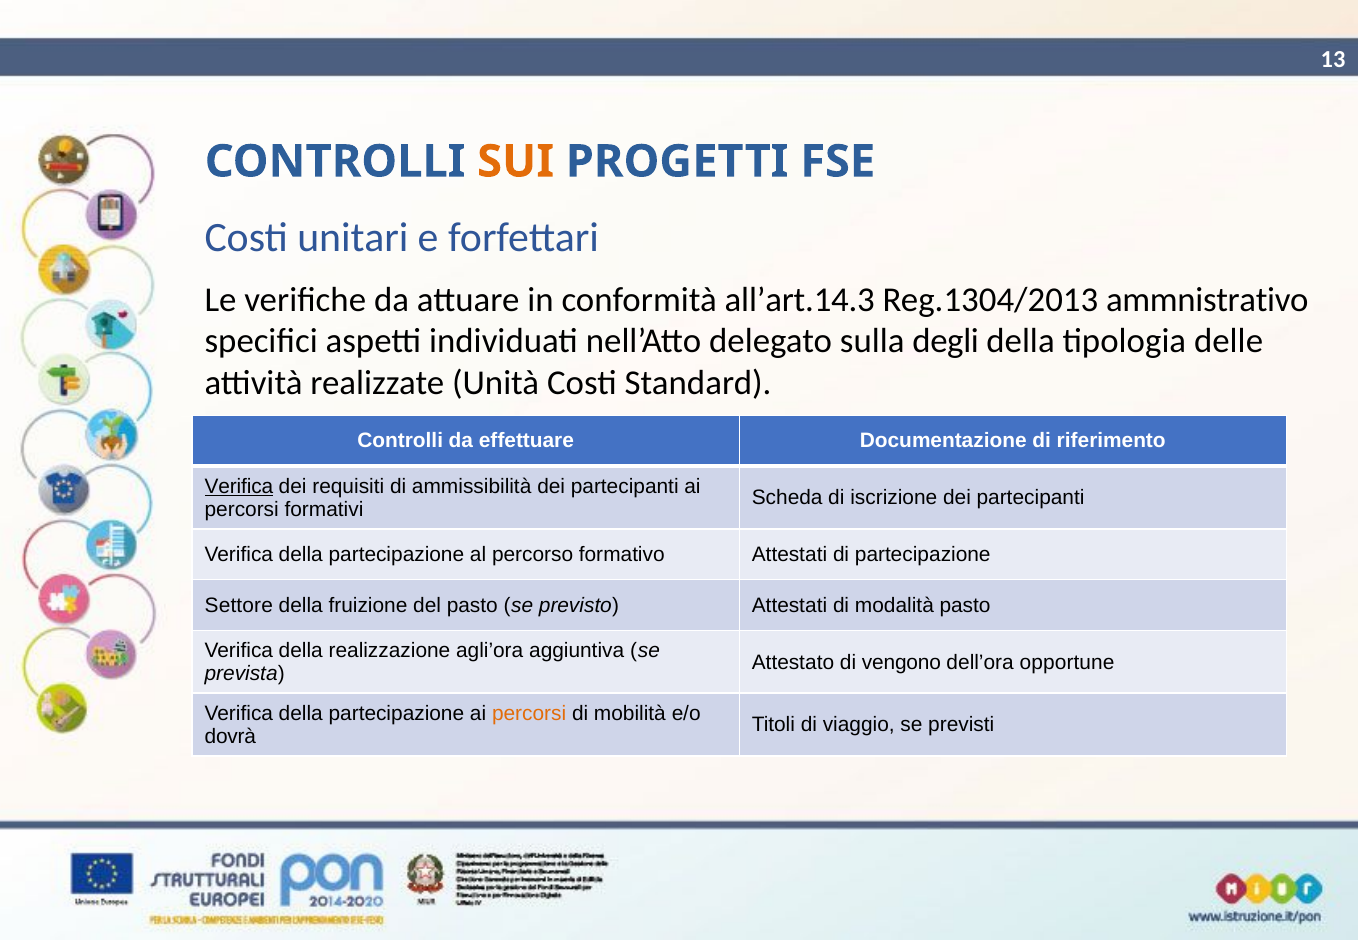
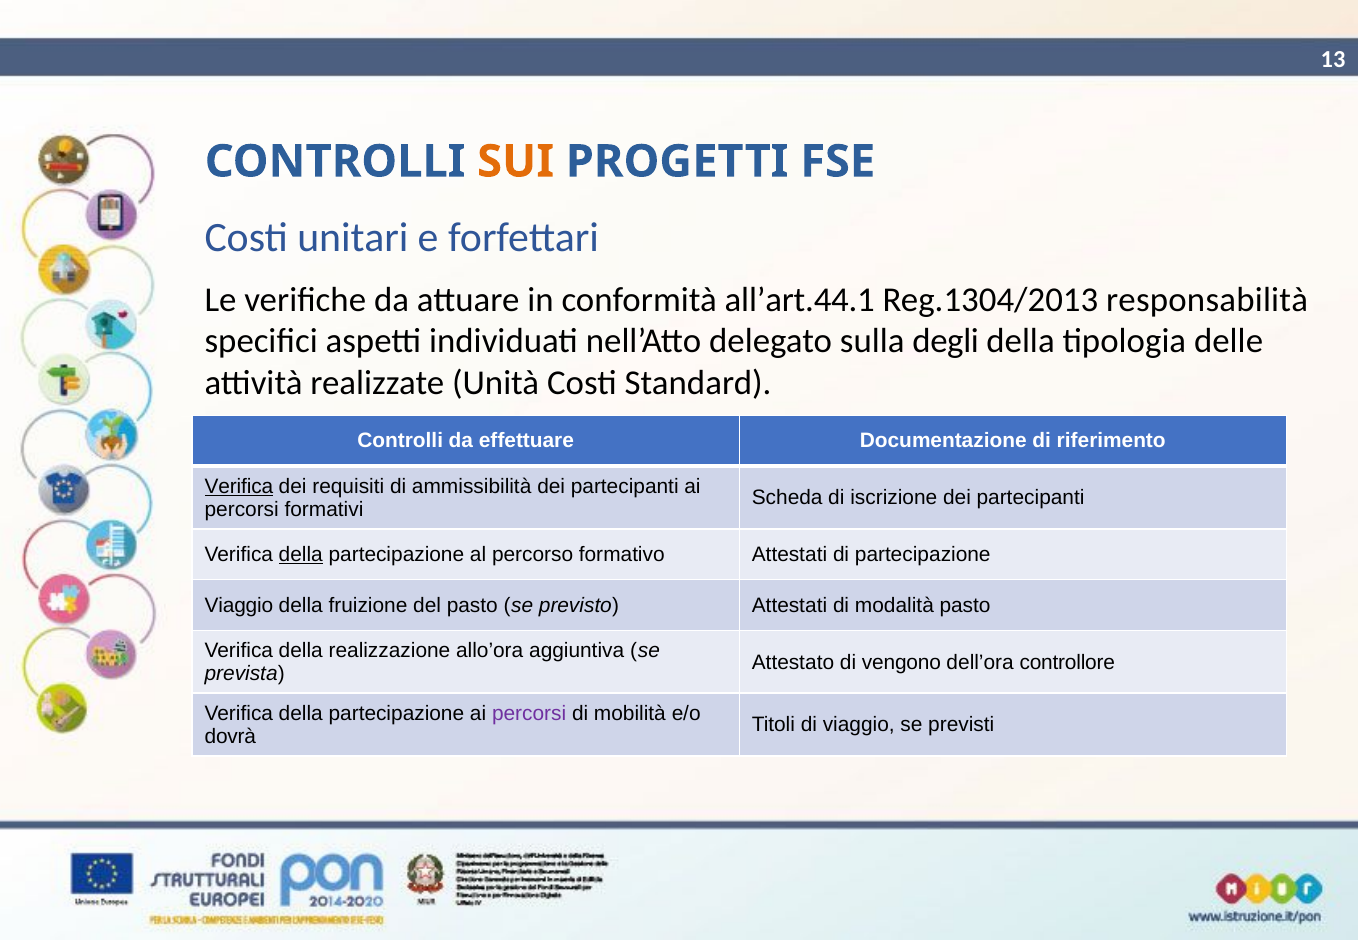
all’art.14.3: all’art.14.3 -> all’art.44.1 (800, 300)
ammnistrativo: ammnistrativo -> responsabilità (1207, 300)
della underline: none -> present (301, 555)
Settore: Settore -> Viaggio (239, 606)
agli’ora: agli’ora -> allo’ora (490, 651)
opportune: opportune -> controllore (1067, 662)
percorsi colour: orange -> purple (529, 713)
